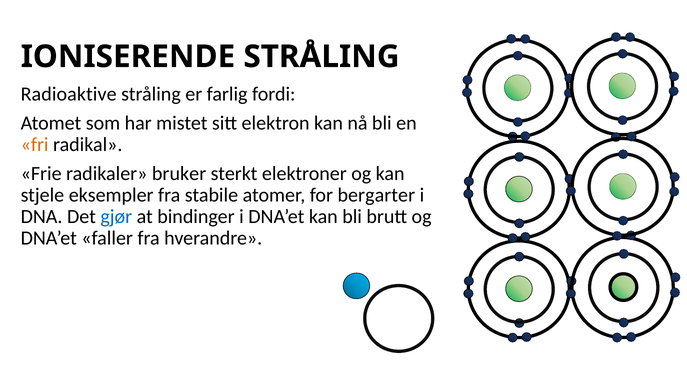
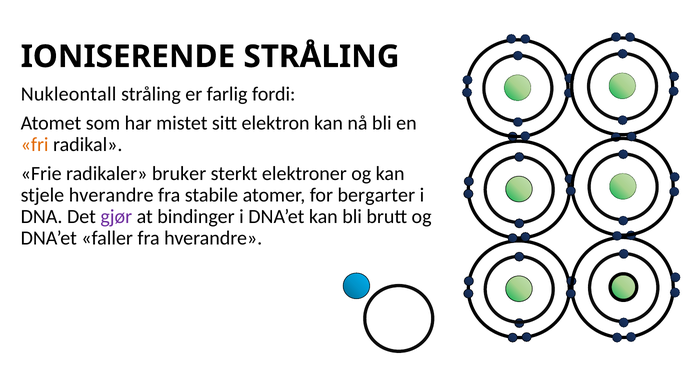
Radioaktive: Radioaktive -> Nukleontall (69, 94)
stjele eksempler: eksempler -> hverandre (111, 195)
gjør colour: blue -> purple (116, 216)
